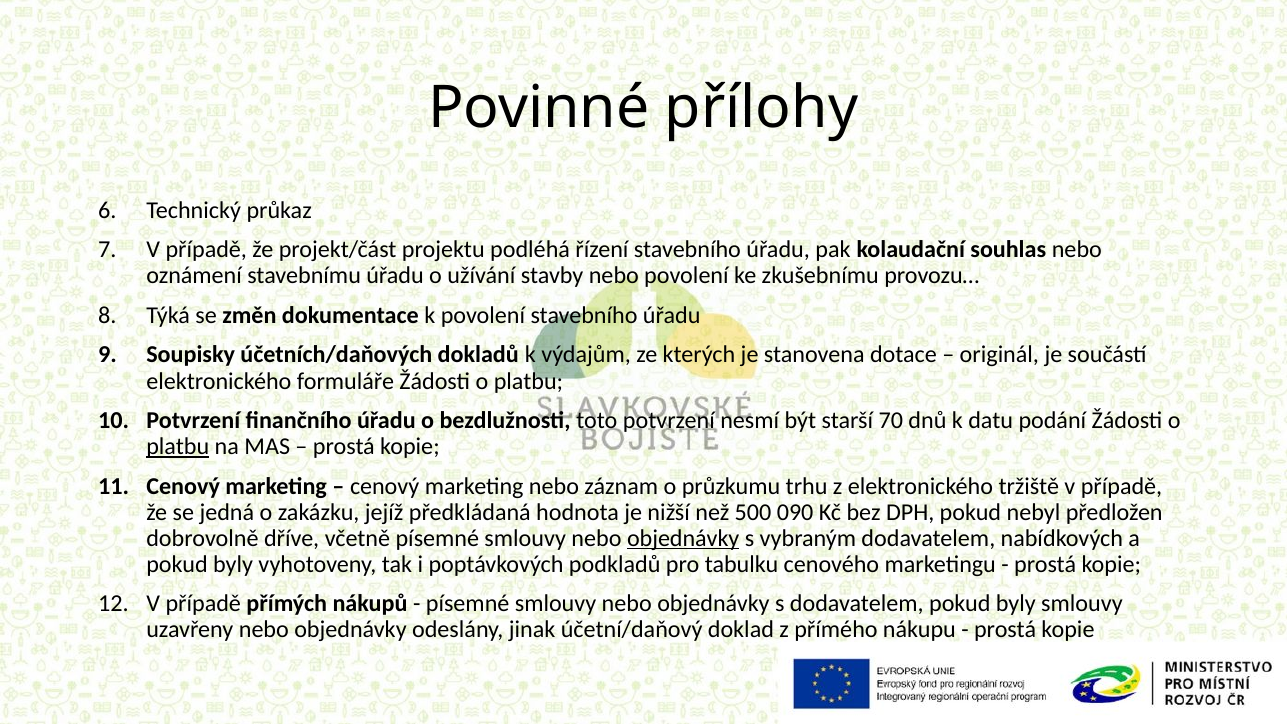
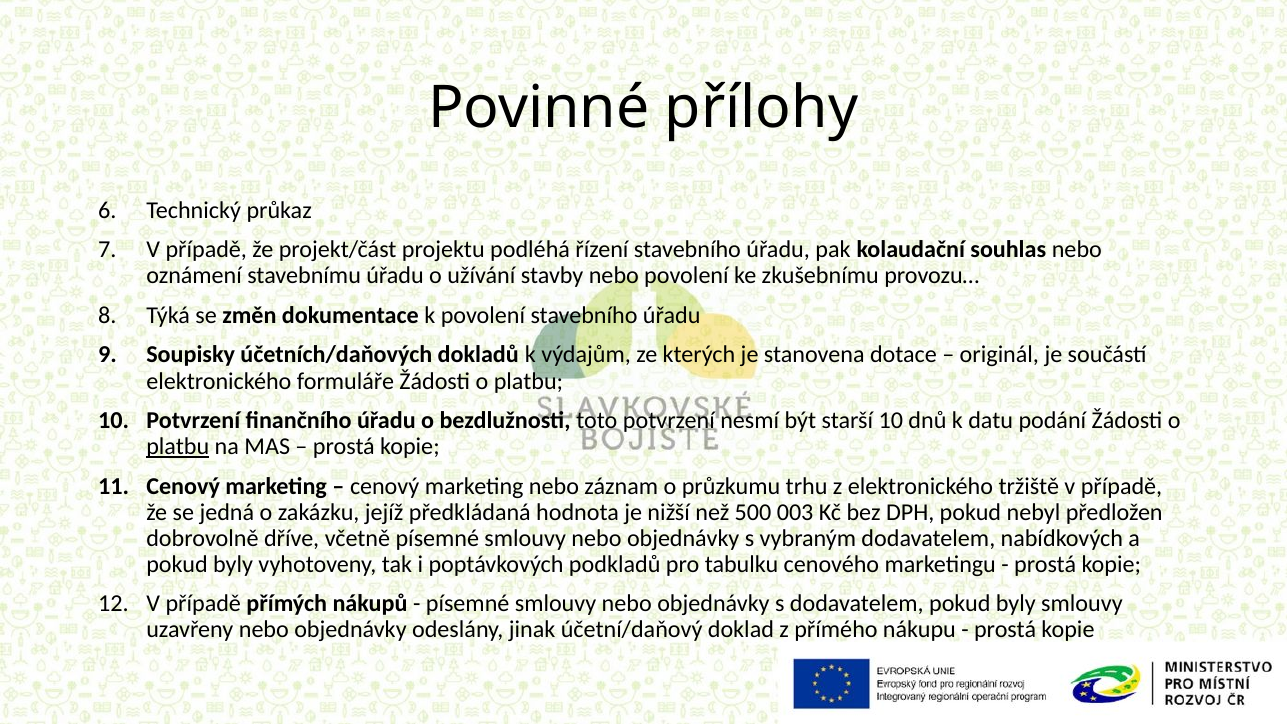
starší 70: 70 -> 10 (891, 421)
090: 090 -> 003 (795, 512)
objednávky underline: present -> none (683, 538)
